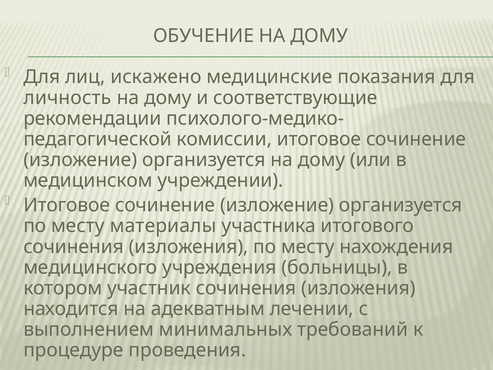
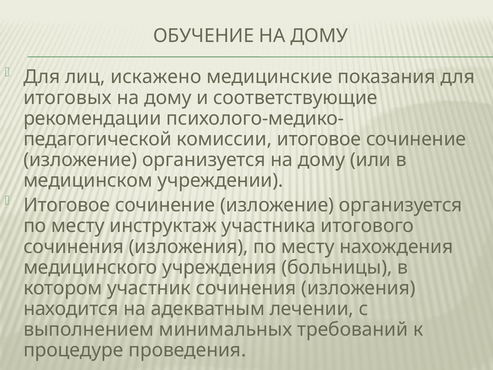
личность: личность -> итоговых (67, 98)
материалы: материалы -> инструктаж (163, 226)
